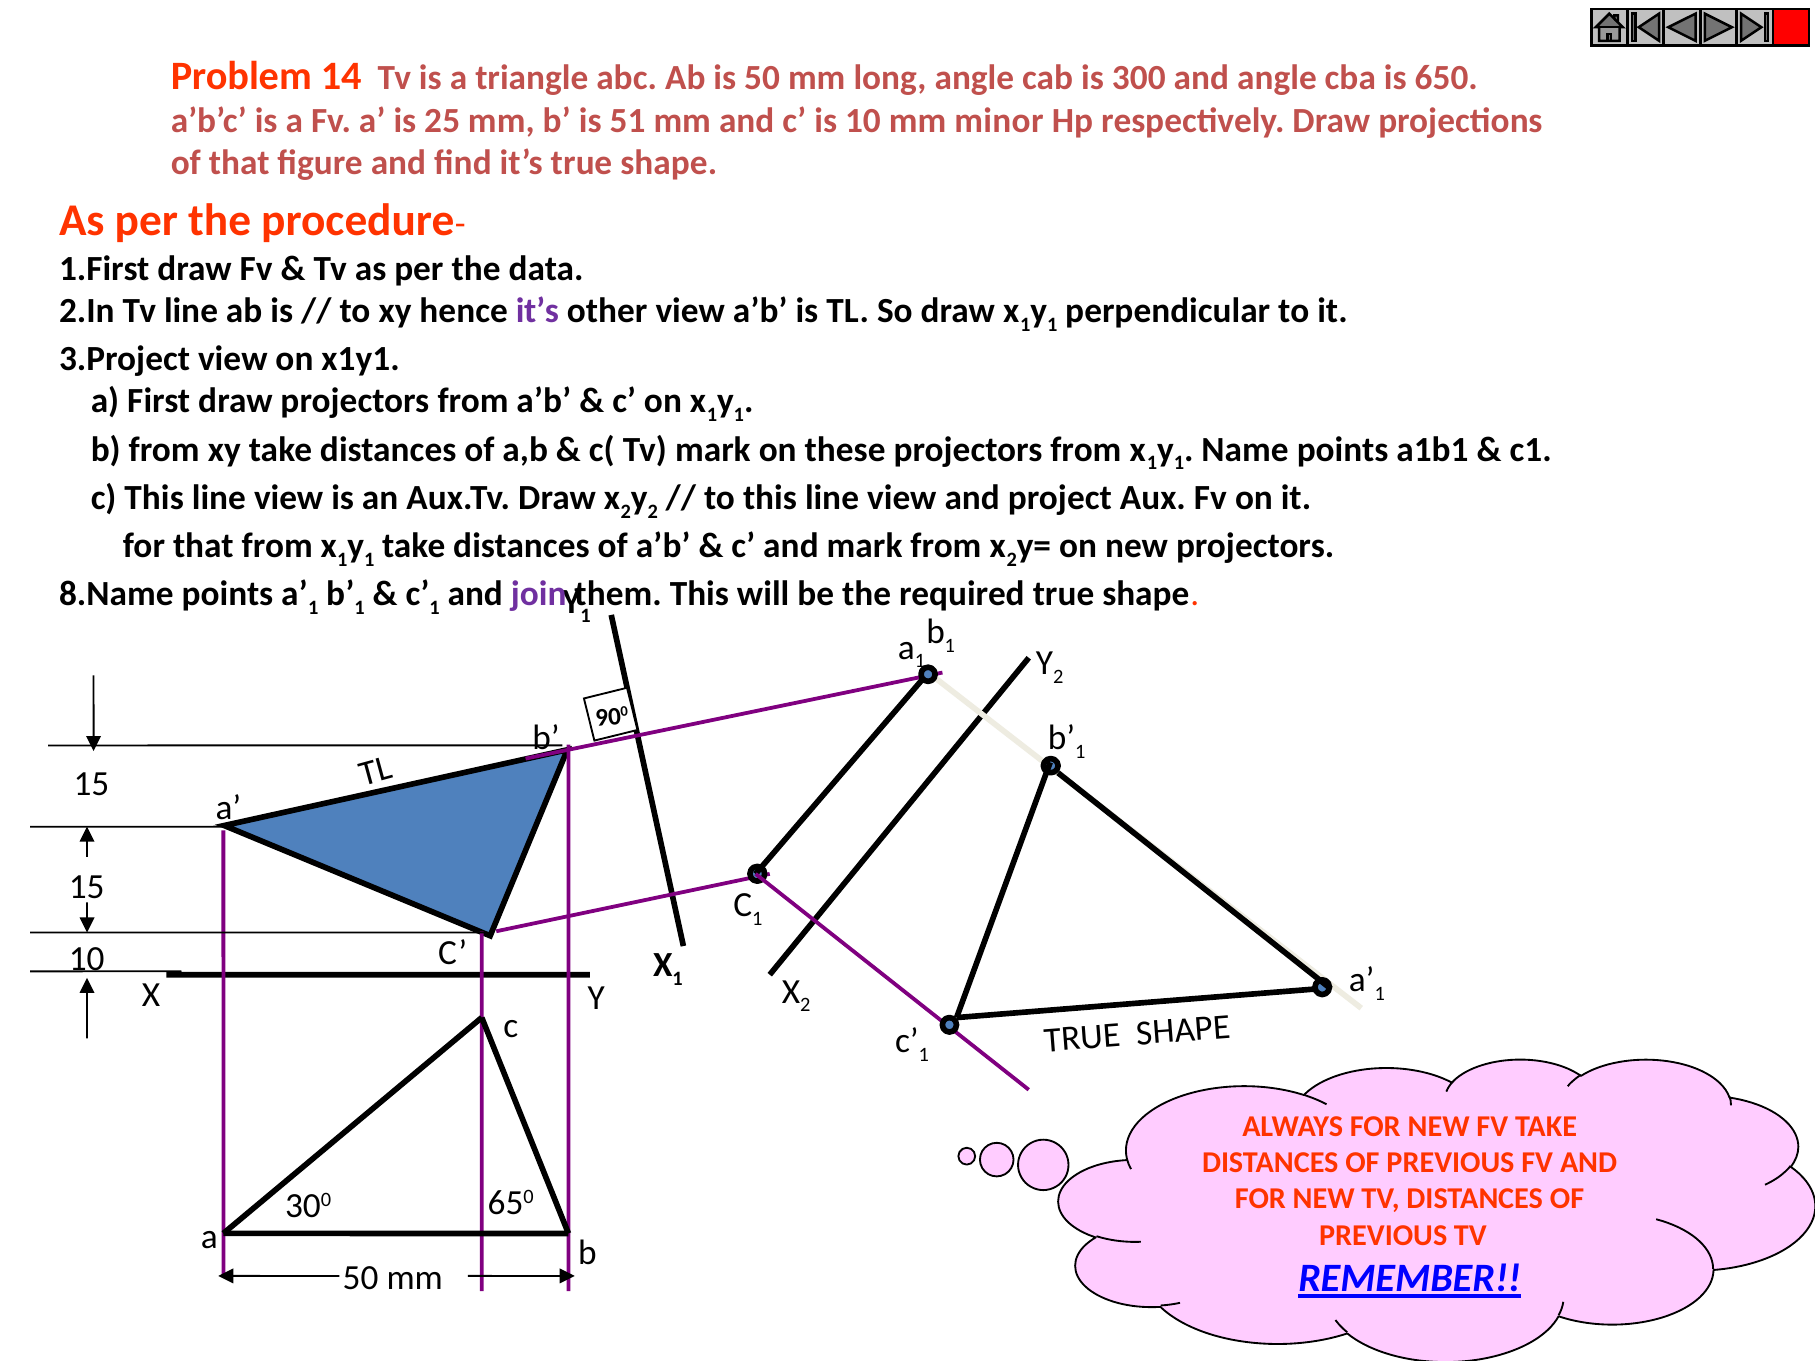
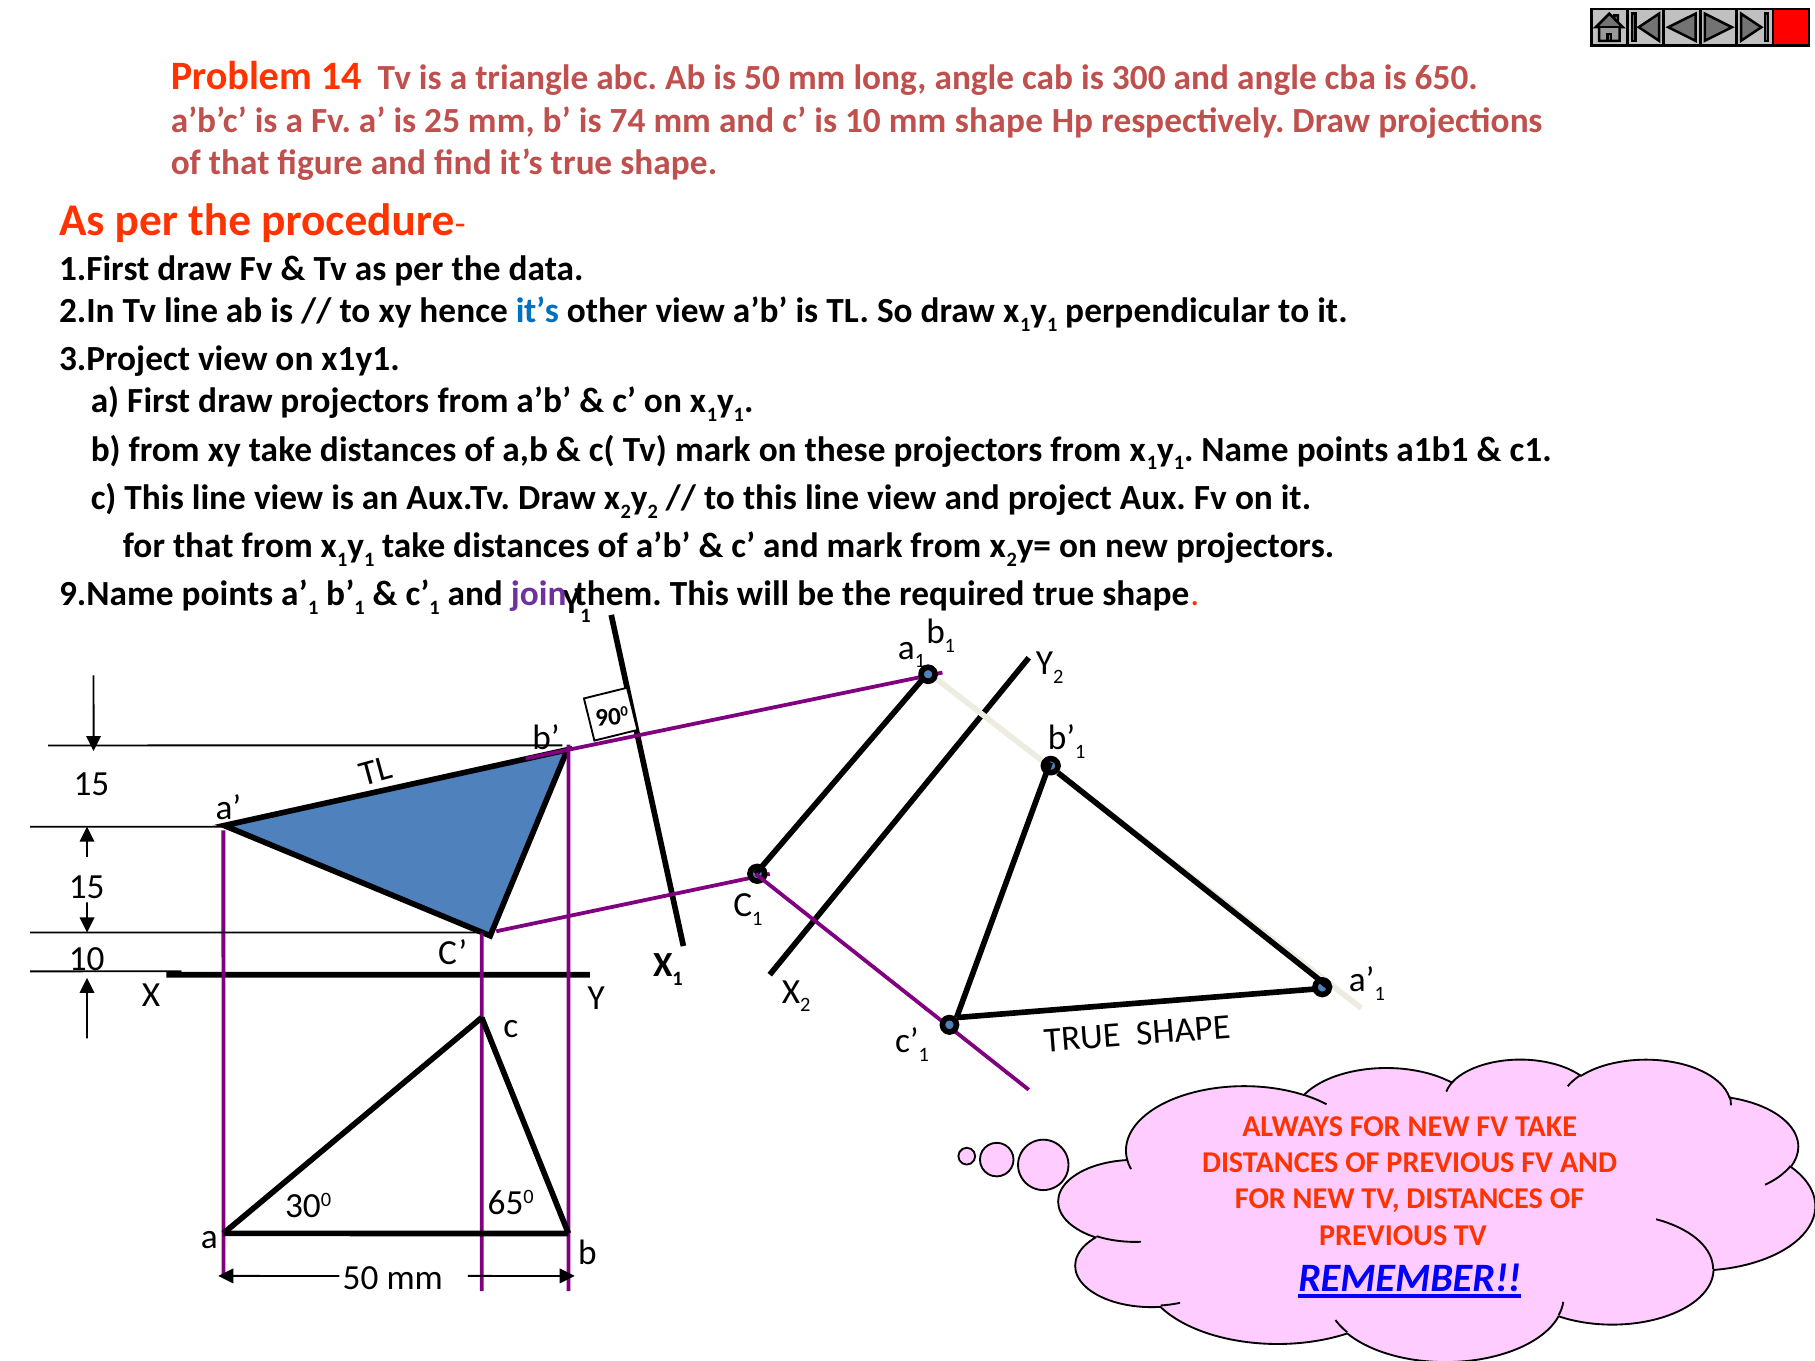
51: 51 -> 74 (628, 121)
mm minor: minor -> shape (999, 121)
it’s colour: purple -> blue (537, 311)
8.Name: 8.Name -> 9.Name (116, 594)
